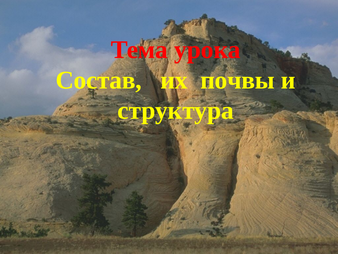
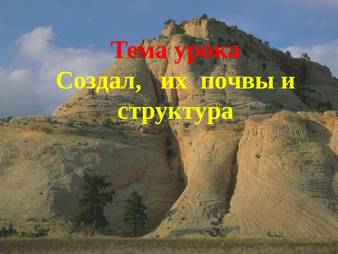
Состав: Состав -> Создал (99, 80)
